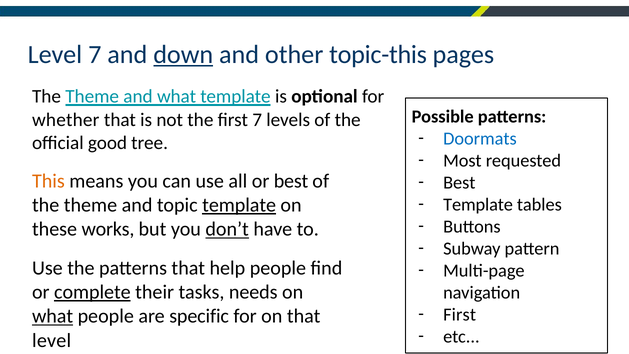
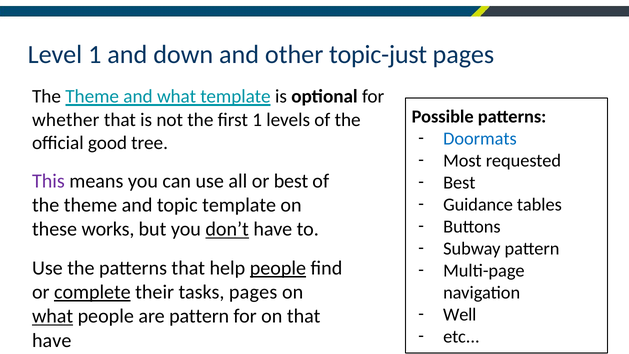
Level 7: 7 -> 1 (95, 54)
down underline: present -> none (183, 54)
topic-this: topic-this -> topic-just (378, 54)
first 7: 7 -> 1 (257, 120)
This colour: orange -> purple (48, 181)
Template: Template -> Guidance (478, 205)
template underline: present -> none (239, 205)
people underline: none -> present (278, 268)
tasks needs: needs -> pages (253, 292)
First: First -> Well (460, 315)
are specific: specific -> pattern (199, 316)
level: level -> have (52, 340)
